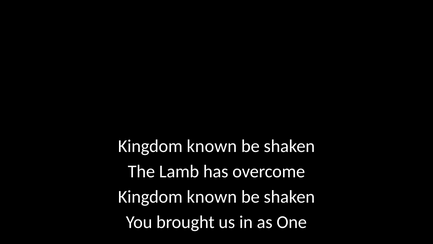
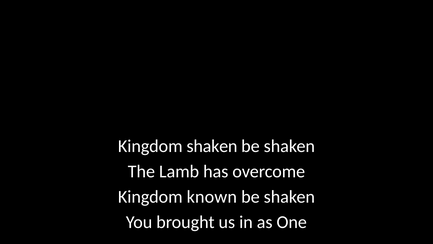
known: known -> shaken (212, 146)
